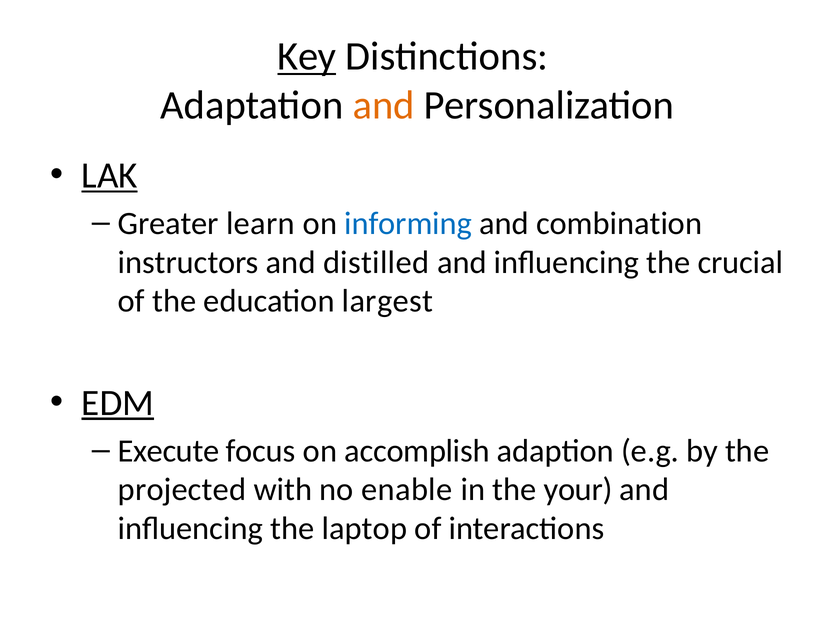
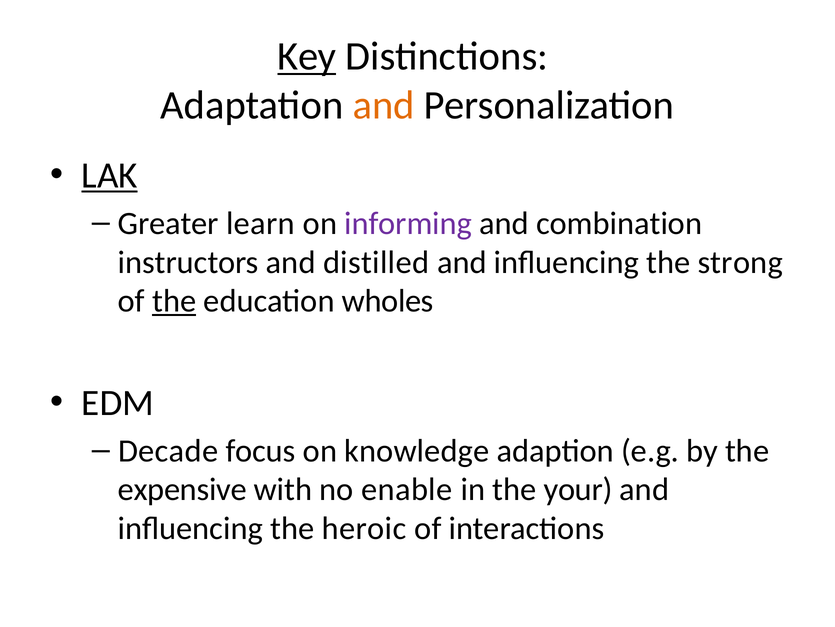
informing colour: blue -> purple (408, 223)
crucial: crucial -> strong (740, 262)
the underline: none -> present (174, 301)
largest: largest -> wholes (388, 301)
EDM underline: present -> none (118, 402)
Execute: Execute -> Decade (168, 450)
accomplish: accomplish -> knowledge (417, 450)
projected: projected -> expensive (182, 489)
laptop: laptop -> heroic (364, 528)
